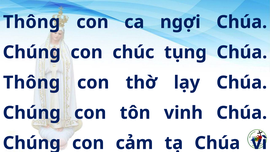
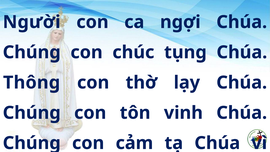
Thông: Thông -> Người (32, 22)
